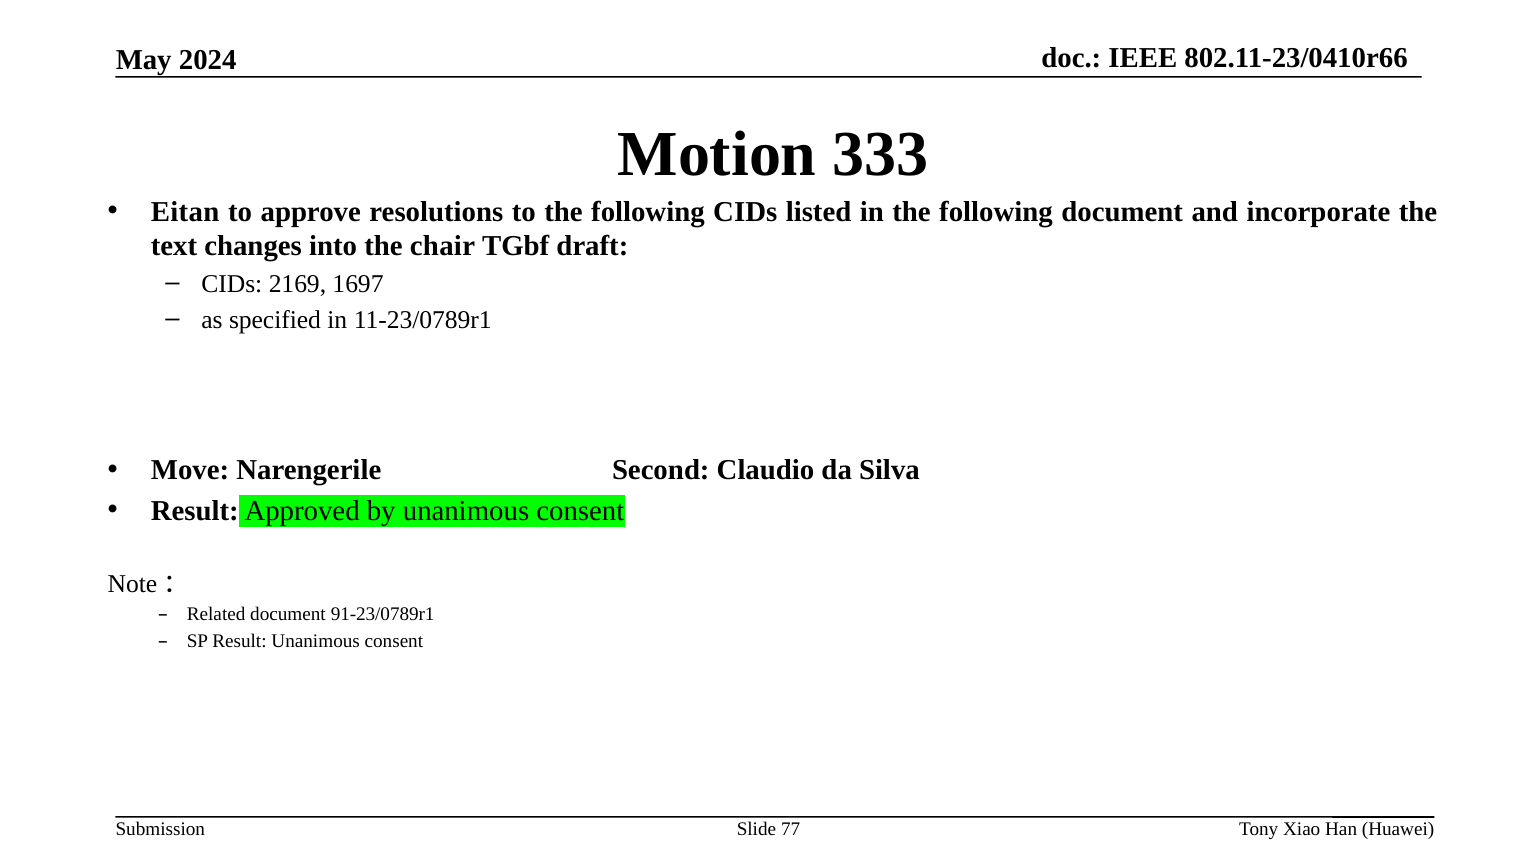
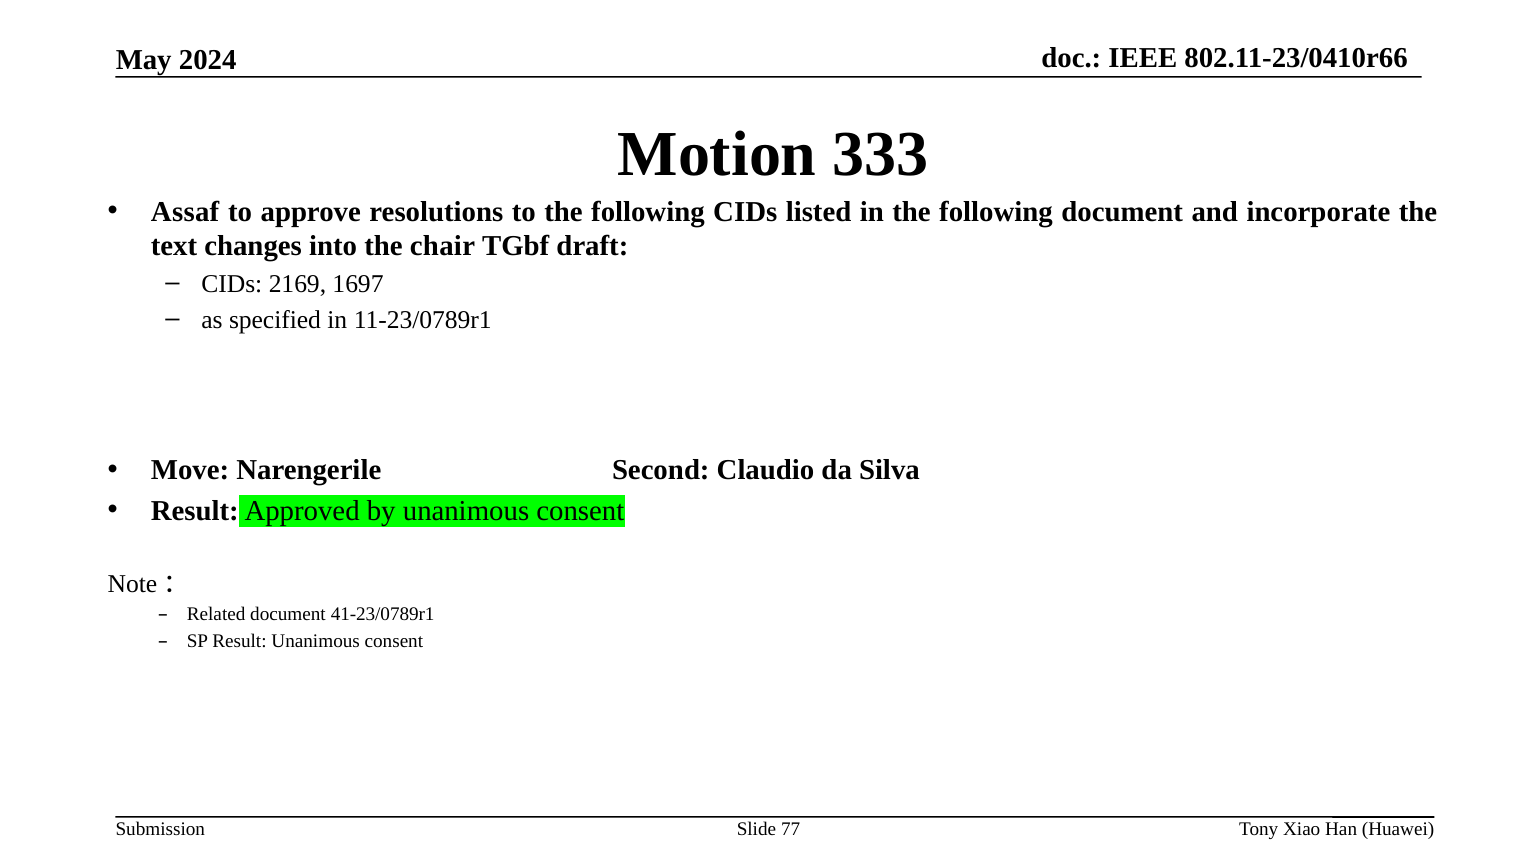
Eitan: Eitan -> Assaf (185, 211)
91-23/0789r1: 91-23/0789r1 -> 41-23/0789r1 (383, 614)
